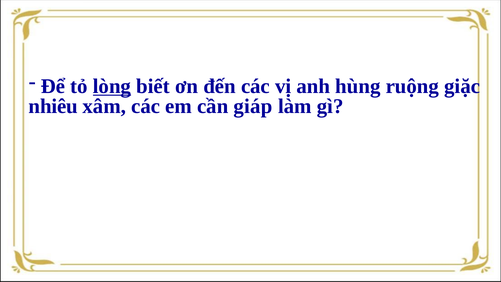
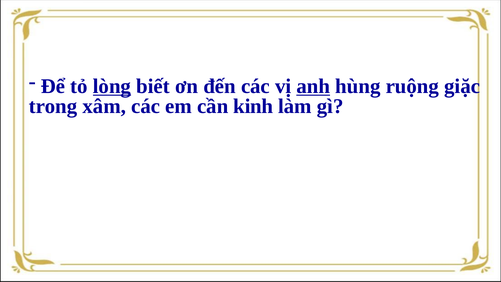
anh underline: none -> present (313, 86)
nhiêu: nhiêu -> trong (53, 106)
giáp: giáp -> kinh (253, 106)
